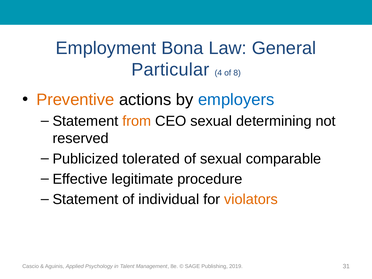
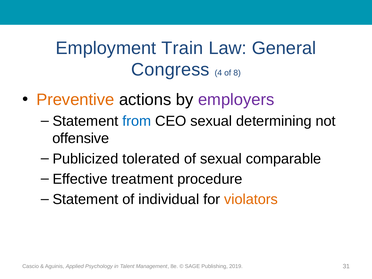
Bona: Bona -> Train (182, 48)
Particular: Particular -> Congress (170, 70)
employers colour: blue -> purple (236, 100)
from colour: orange -> blue (137, 121)
reserved: reserved -> offensive (81, 138)
legitimate: legitimate -> treatment (142, 179)
